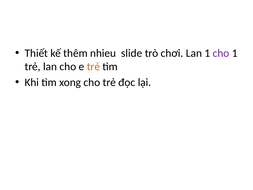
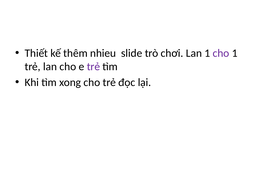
trẻ colour: orange -> purple (93, 67)
